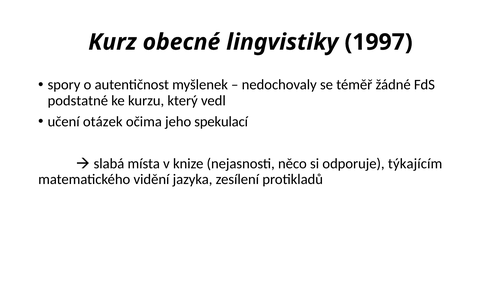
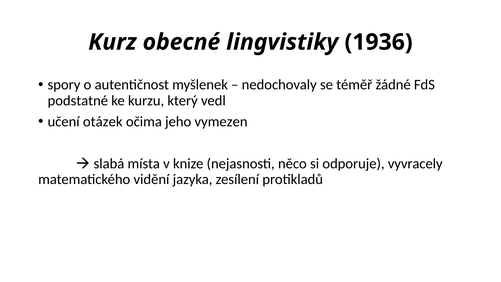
1997: 1997 -> 1936 (379, 42)
spekulací: spekulací -> vymezen (221, 121)
týkajícím: týkajícím -> vyvracely (415, 164)
